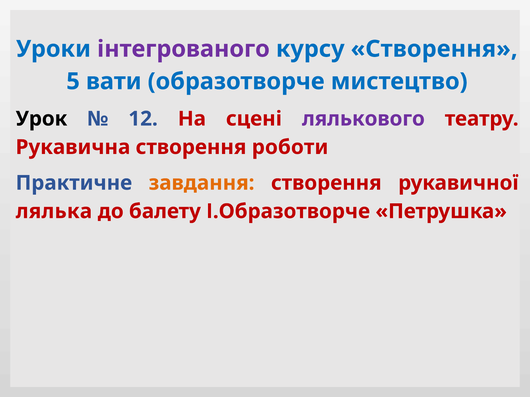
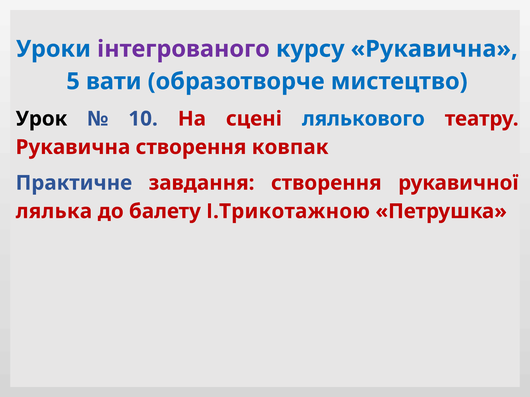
курсу Створення: Створення -> Рукавична (434, 49)
12: 12 -> 10 (143, 119)
лялькового colour: purple -> blue (363, 119)
роботи: роботи -> ковпак (290, 147)
завдання colour: orange -> red (202, 183)
І.Образотворче: І.Образотворче -> І.Трикотажною (288, 212)
